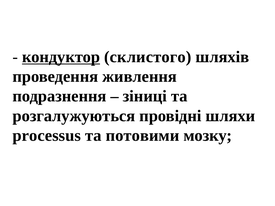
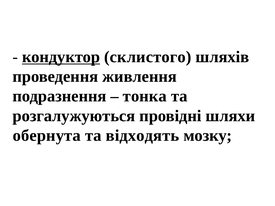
зіниці: зіниці -> тонка (145, 96)
processus: processus -> обернута (47, 136)
потовими: потовими -> відходять (142, 136)
